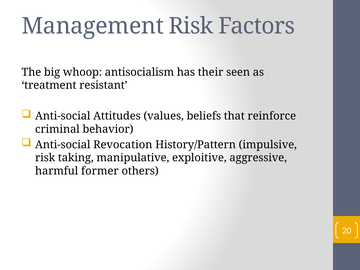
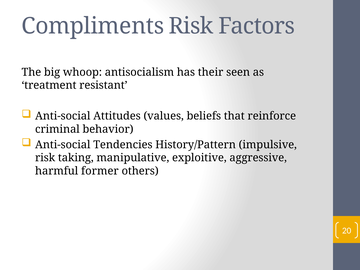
Management: Management -> Compliments (93, 26)
Revocation: Revocation -> Tendencies (123, 145)
